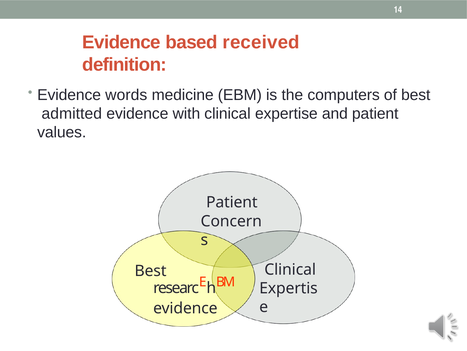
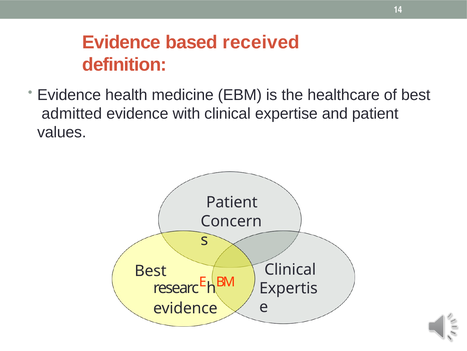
words: words -> health (126, 95)
computers: computers -> healthcare (344, 95)
